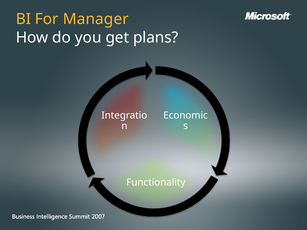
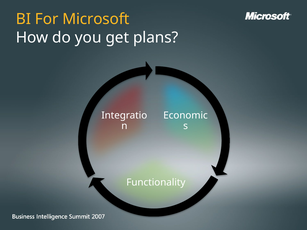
Manager: Manager -> Microsoft (96, 19)
